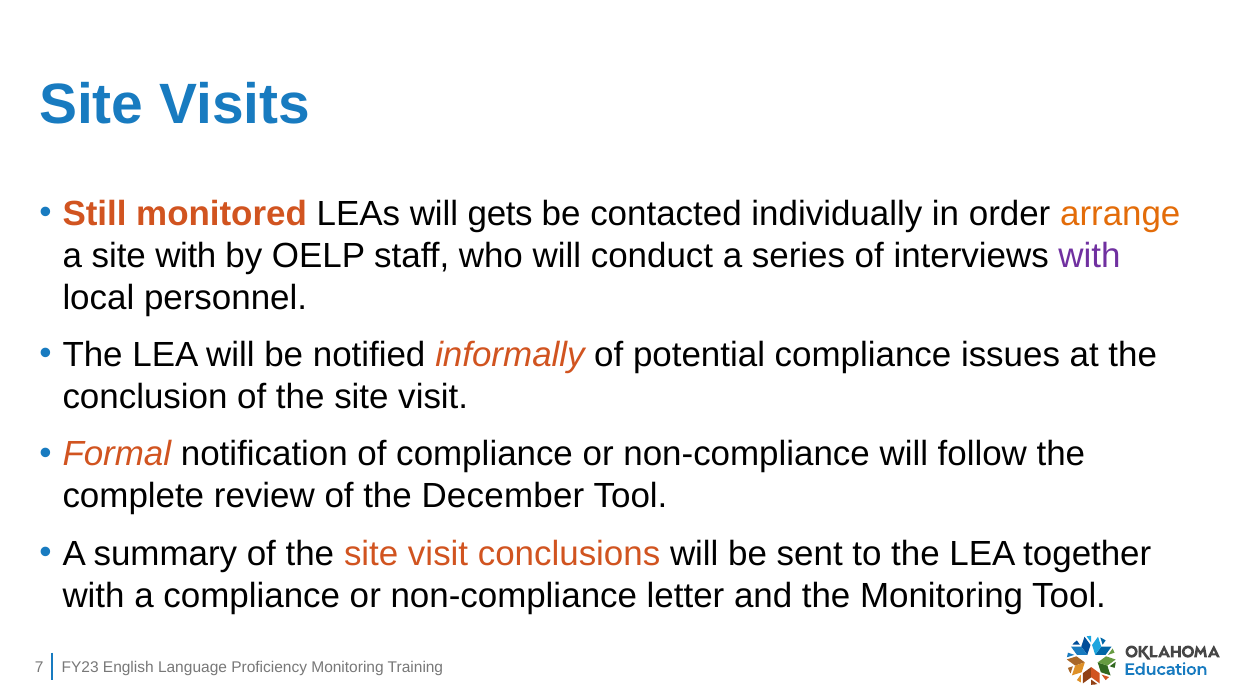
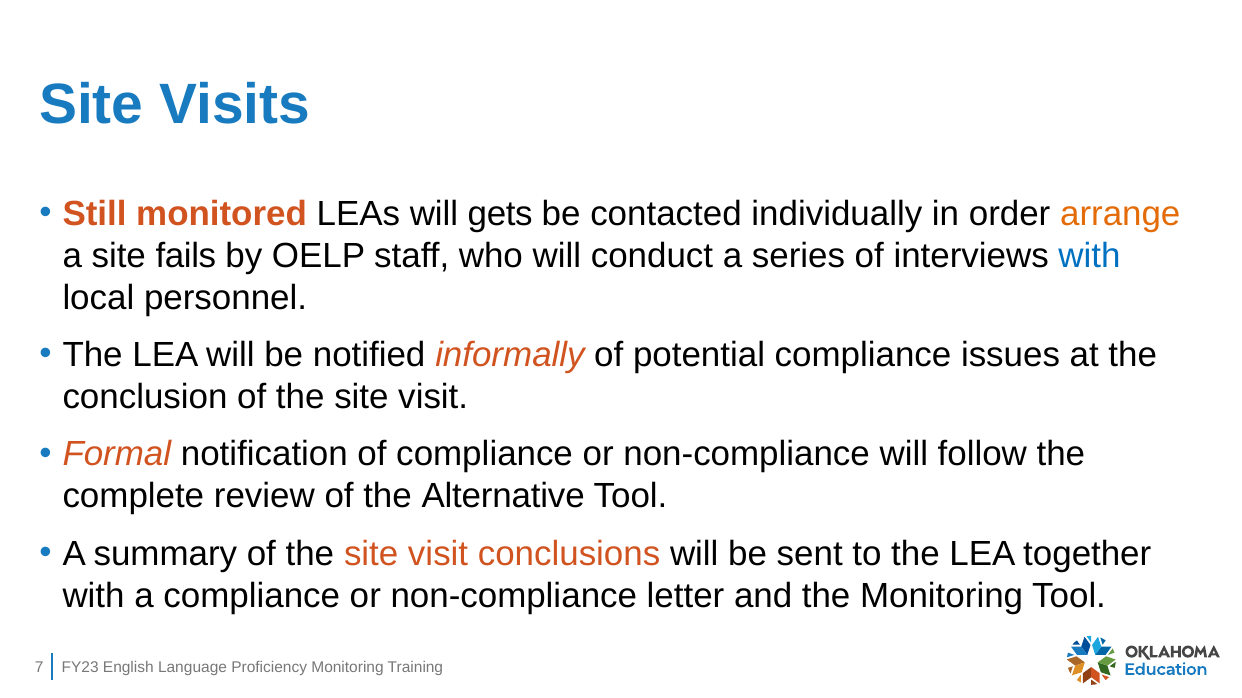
site with: with -> fails (186, 256)
with colour: purple -> blue (1089, 256)
December: December -> Alternative (503, 497)
